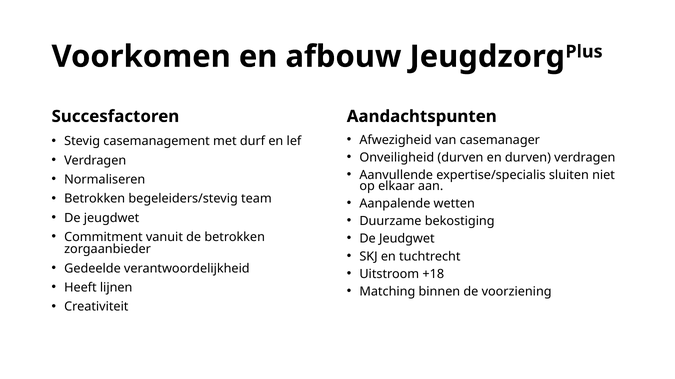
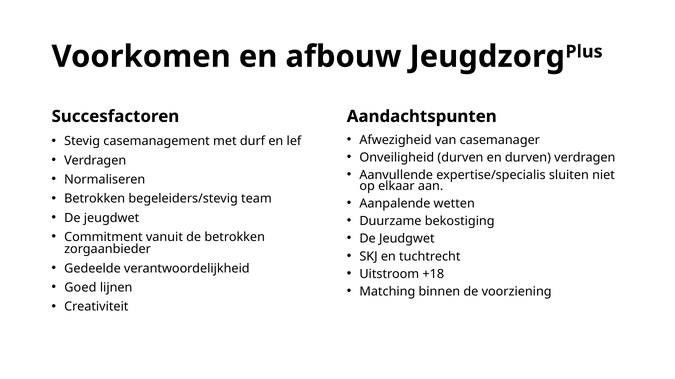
Heeft: Heeft -> Goed (80, 288)
